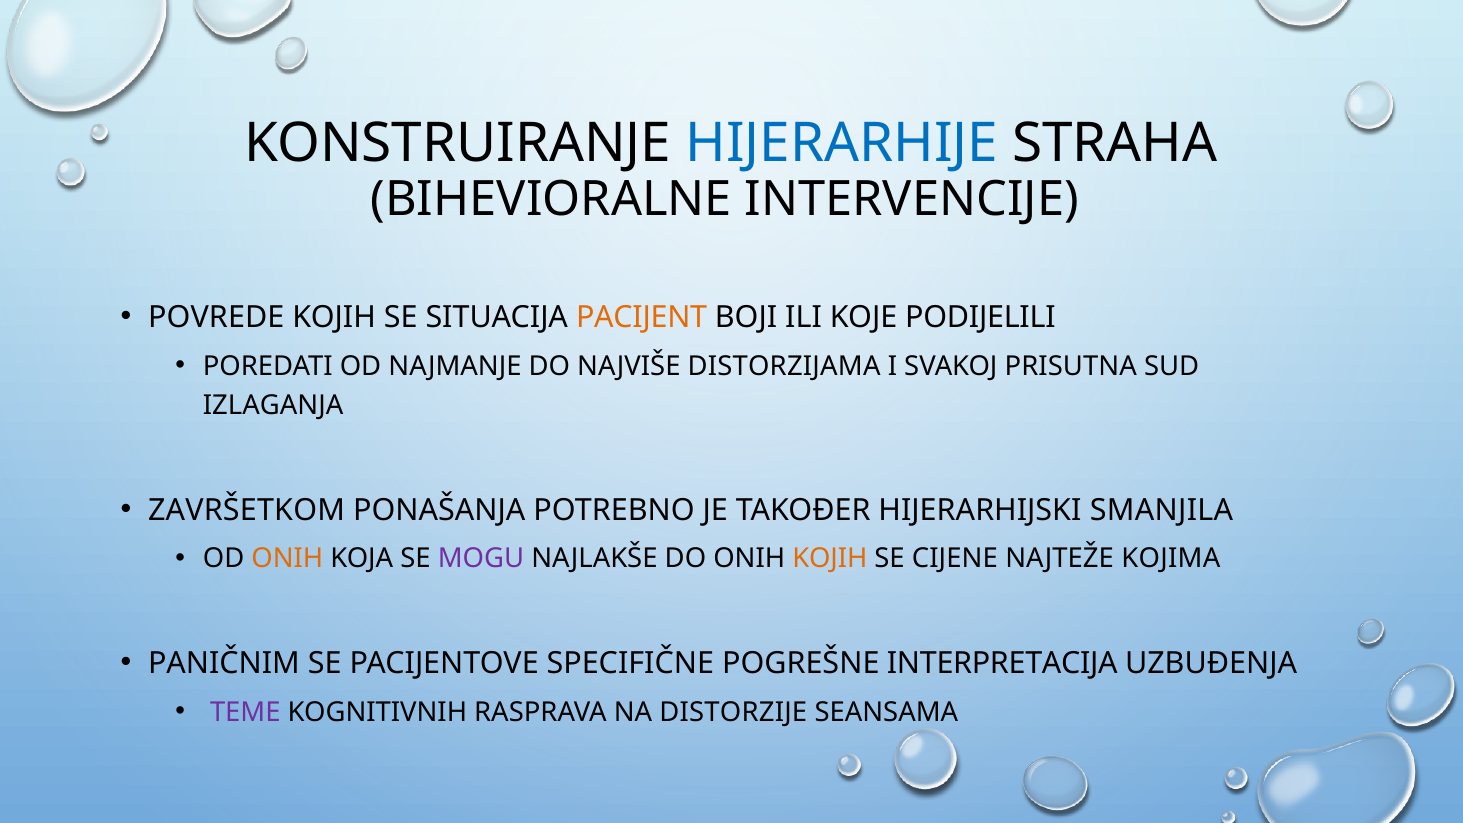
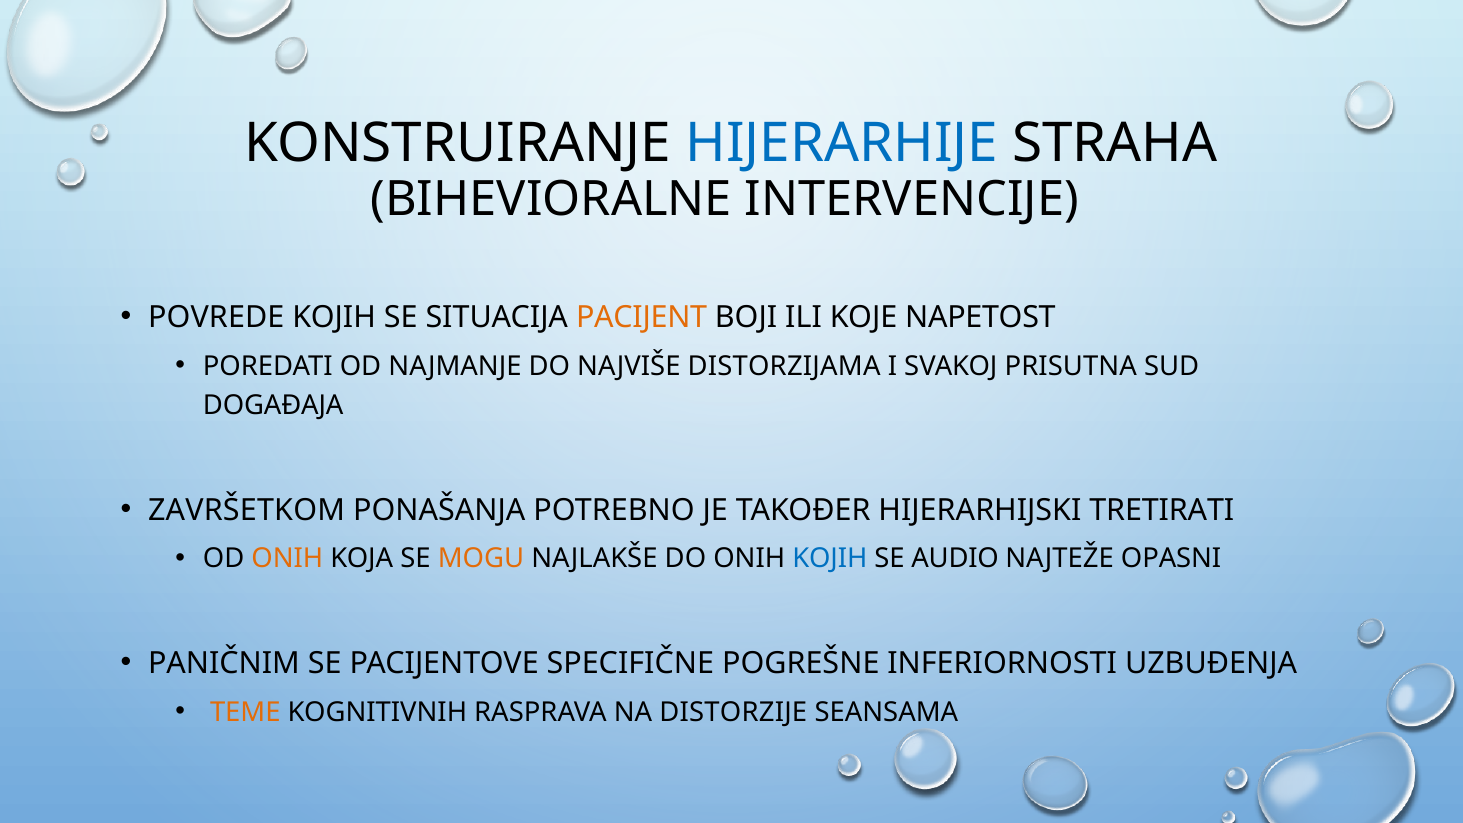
PODIJELILI: PODIJELILI -> NAPETOST (980, 317)
IZLAGANJA: IZLAGANJA -> DOGAĐAJA (273, 405)
SMANJILA: SMANJILA -> TRETIRATI (1162, 510)
MOGU colour: purple -> orange (481, 559)
KOJIH colour: orange -> blue (830, 559)
CIJENE: CIJENE -> AUDIO (955, 559)
KOJIMA: KOJIMA -> OPASNI (1171, 559)
INTERPRETACIJA: INTERPRETACIJA -> INFERIORNOSTI (1002, 663)
TEME colour: purple -> orange (245, 712)
